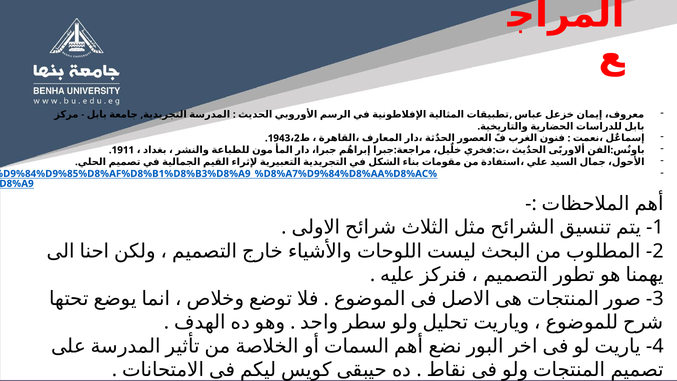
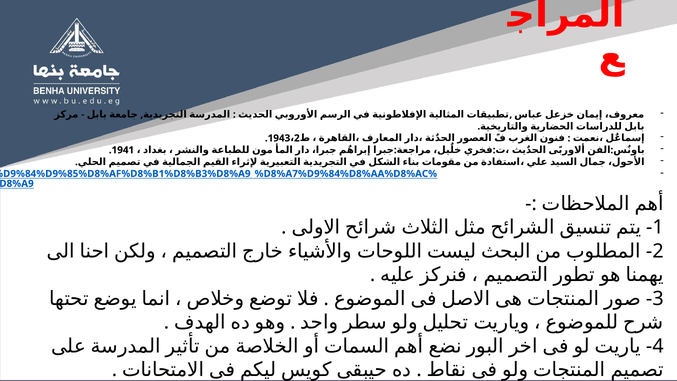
1911: 1911 -> 1941 (123, 150)
